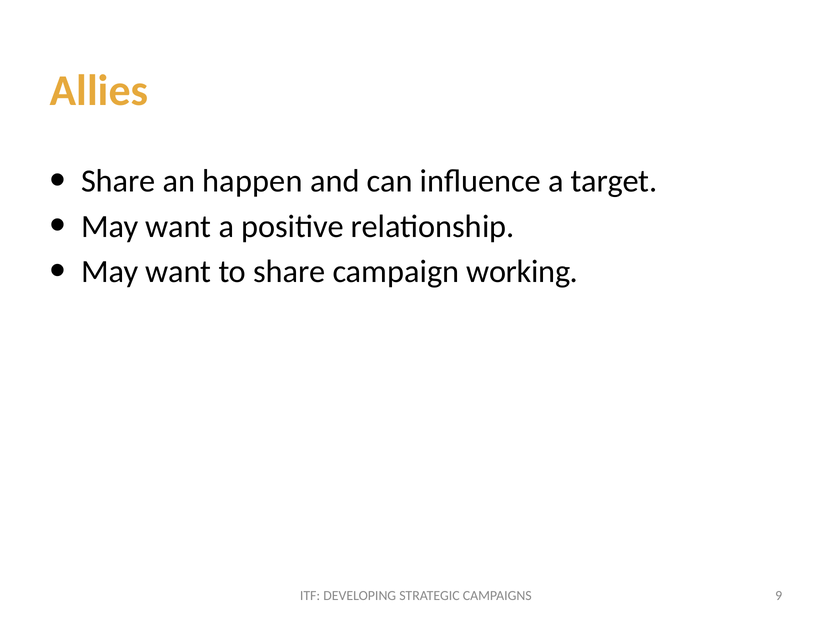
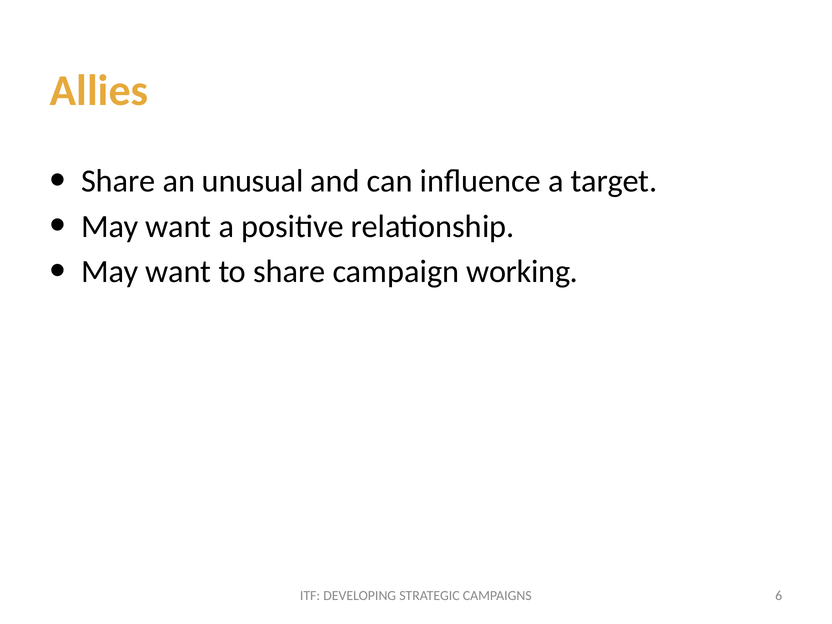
happen: happen -> unusual (253, 181)
9: 9 -> 6 (779, 596)
